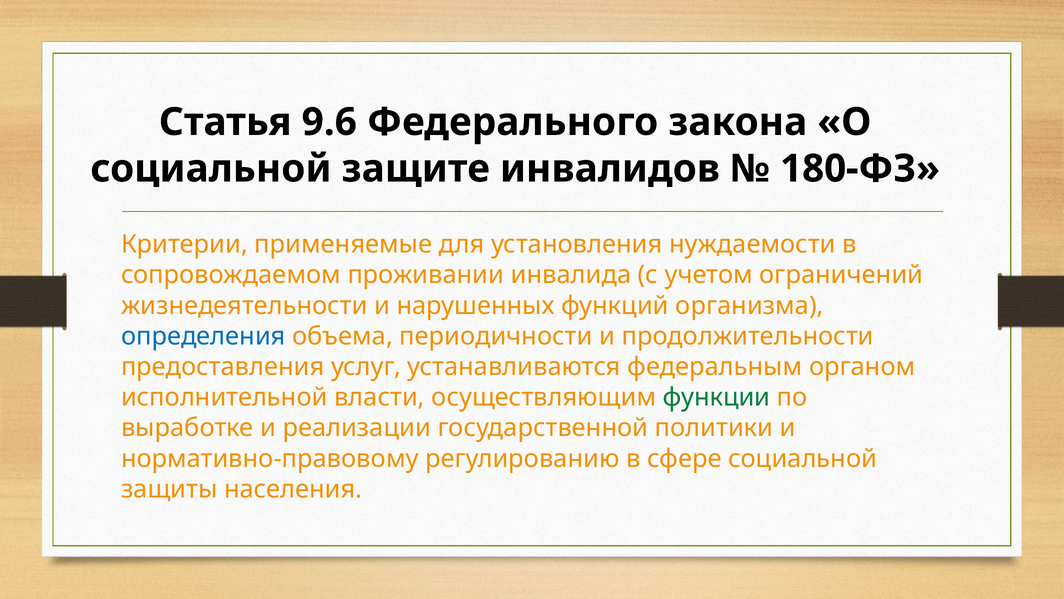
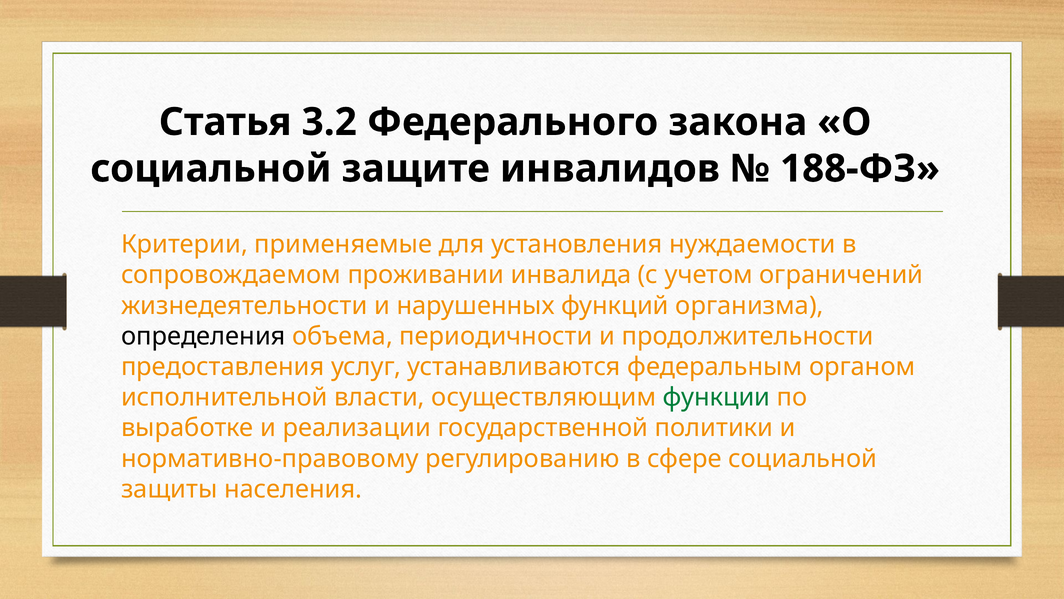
9.6: 9.6 -> 3.2 (329, 122)
180-ФЗ: 180-ФЗ -> 188-ФЗ (860, 169)
определения colour: blue -> black (203, 336)
